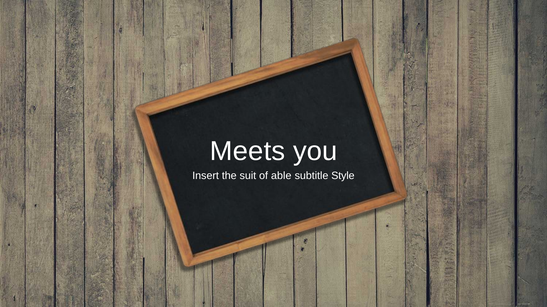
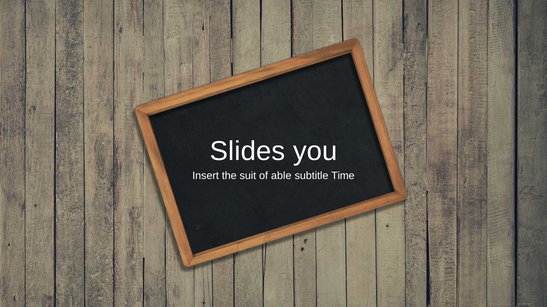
Meets: Meets -> Slides (247, 151)
Style: Style -> Time (343, 176)
